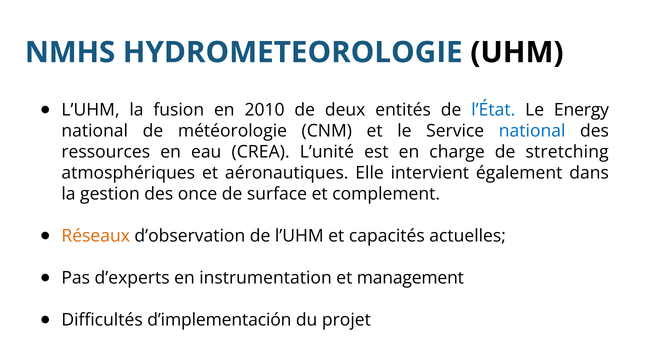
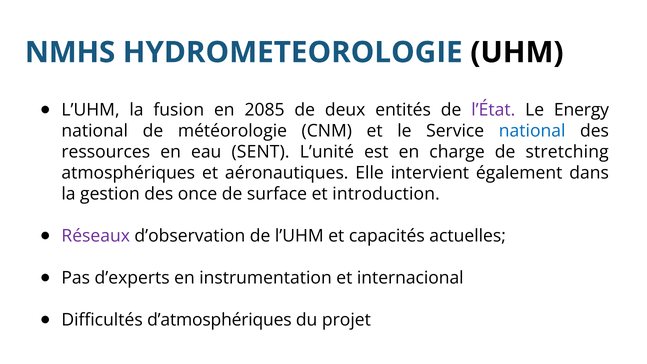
2010: 2010 -> 2085 (265, 110)
l’État colour: blue -> purple (493, 110)
CREA: CREA -> SENT (261, 152)
complement: complement -> introduction (386, 194)
Réseaux colour: orange -> purple (96, 236)
management: management -> internacional (410, 278)
d’implementación: d’implementación -> d’atmosphériques (219, 320)
